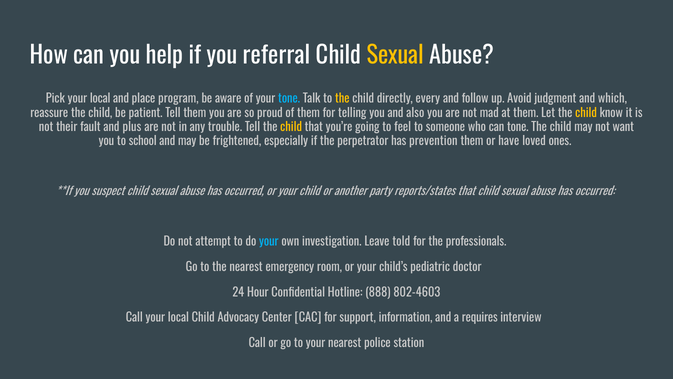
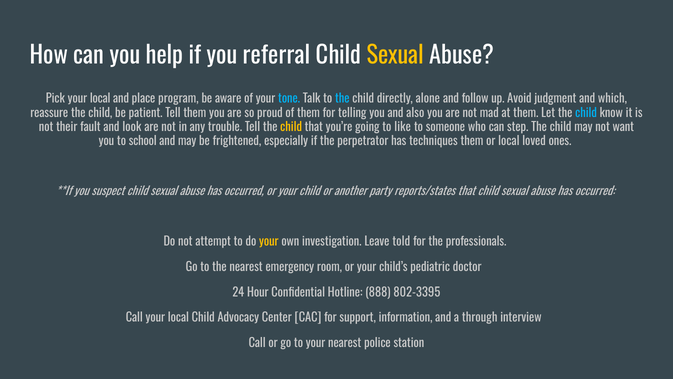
the colour: yellow -> light blue (342, 99)
every: every -> alone (428, 99)
child colour: yellow -> light blue (586, 113)
plus: plus -> look (132, 127)
feel: feel -> like (403, 127)
can tone: tone -> step (518, 127)
prevention: prevention -> techniques (433, 141)
or have: have -> local (509, 141)
your colour: light blue -> yellow (269, 242)
802-4603: 802-4603 -> 802-3395 (417, 292)
requires: requires -> through (480, 317)
